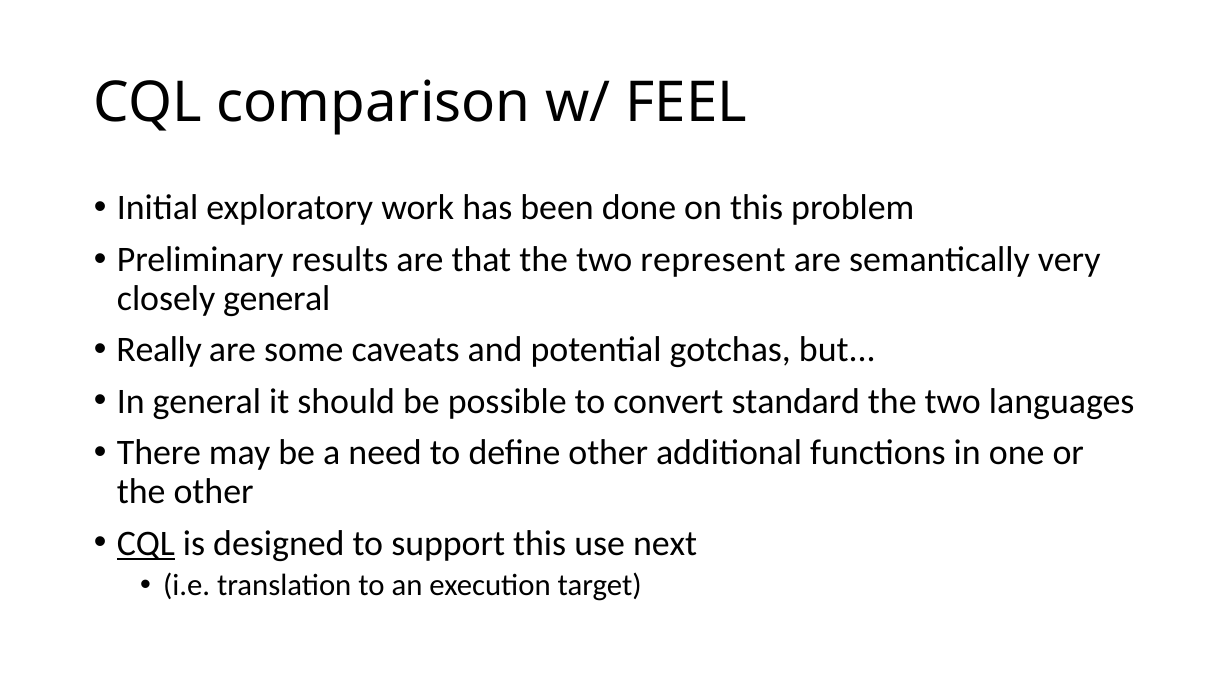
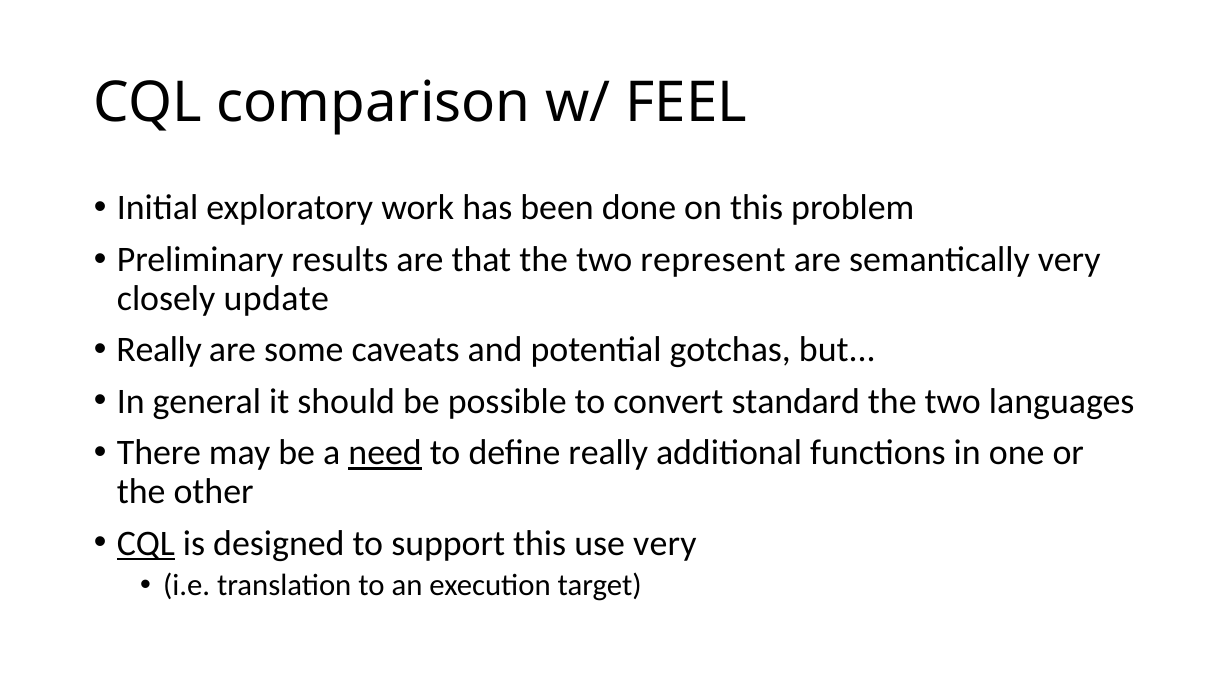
closely general: general -> update (276, 299)
need underline: none -> present (385, 453)
define other: other -> really (608, 453)
use next: next -> very (665, 544)
